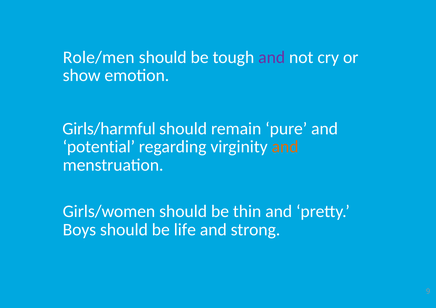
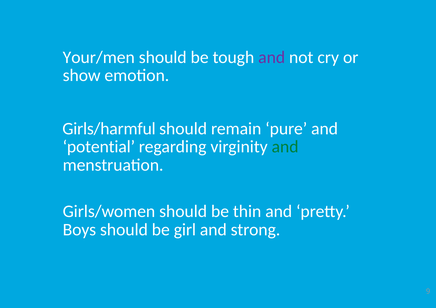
Role/men: Role/men -> Your/men (99, 57)
and colour: orange -> green (285, 147)
life: life -> girl (185, 230)
